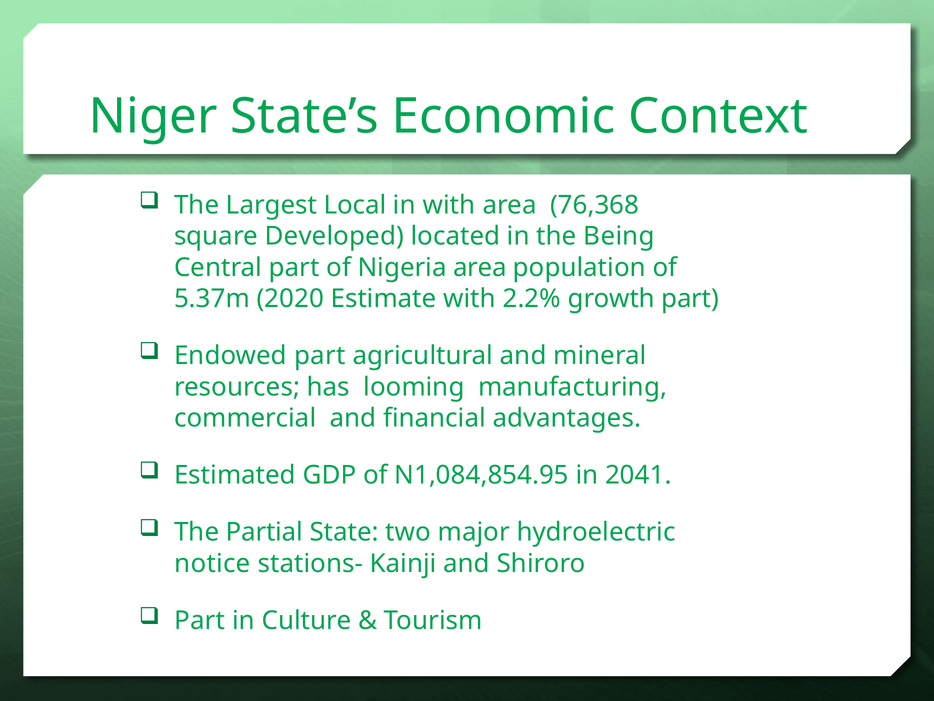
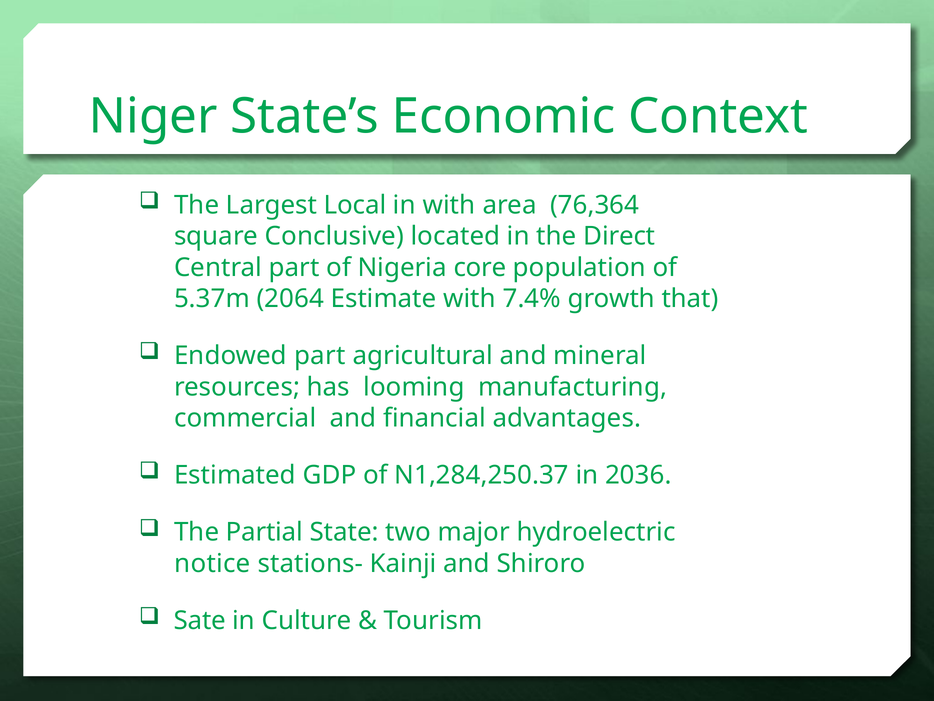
76,368: 76,368 -> 76,364 (595, 205)
Developed: Developed -> Conclusive (334, 236)
Being: Being -> Direct (619, 236)
Nigeria area: area -> core (480, 267)
2020: 2020 -> 2064 (290, 298)
2.2%: 2.2% -> 7.4% (532, 298)
growth part: part -> that (690, 298)
N1,084,854.95: N1,084,854.95 -> N1,284,250.37 (482, 475)
2041: 2041 -> 2036 (638, 475)
Part: Part -> Sate (200, 620)
